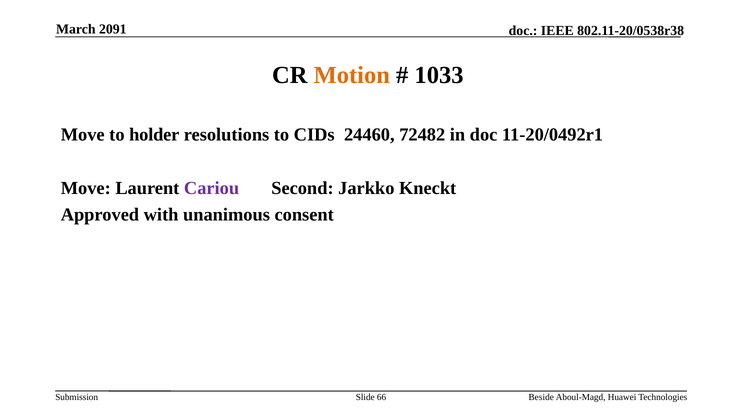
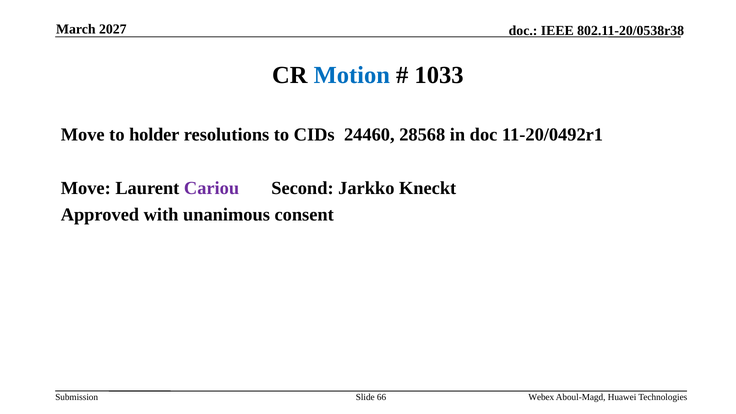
2091: 2091 -> 2027 (113, 29)
Motion colour: orange -> blue (352, 75)
72482: 72482 -> 28568 (422, 135)
Beside: Beside -> Webex (541, 397)
